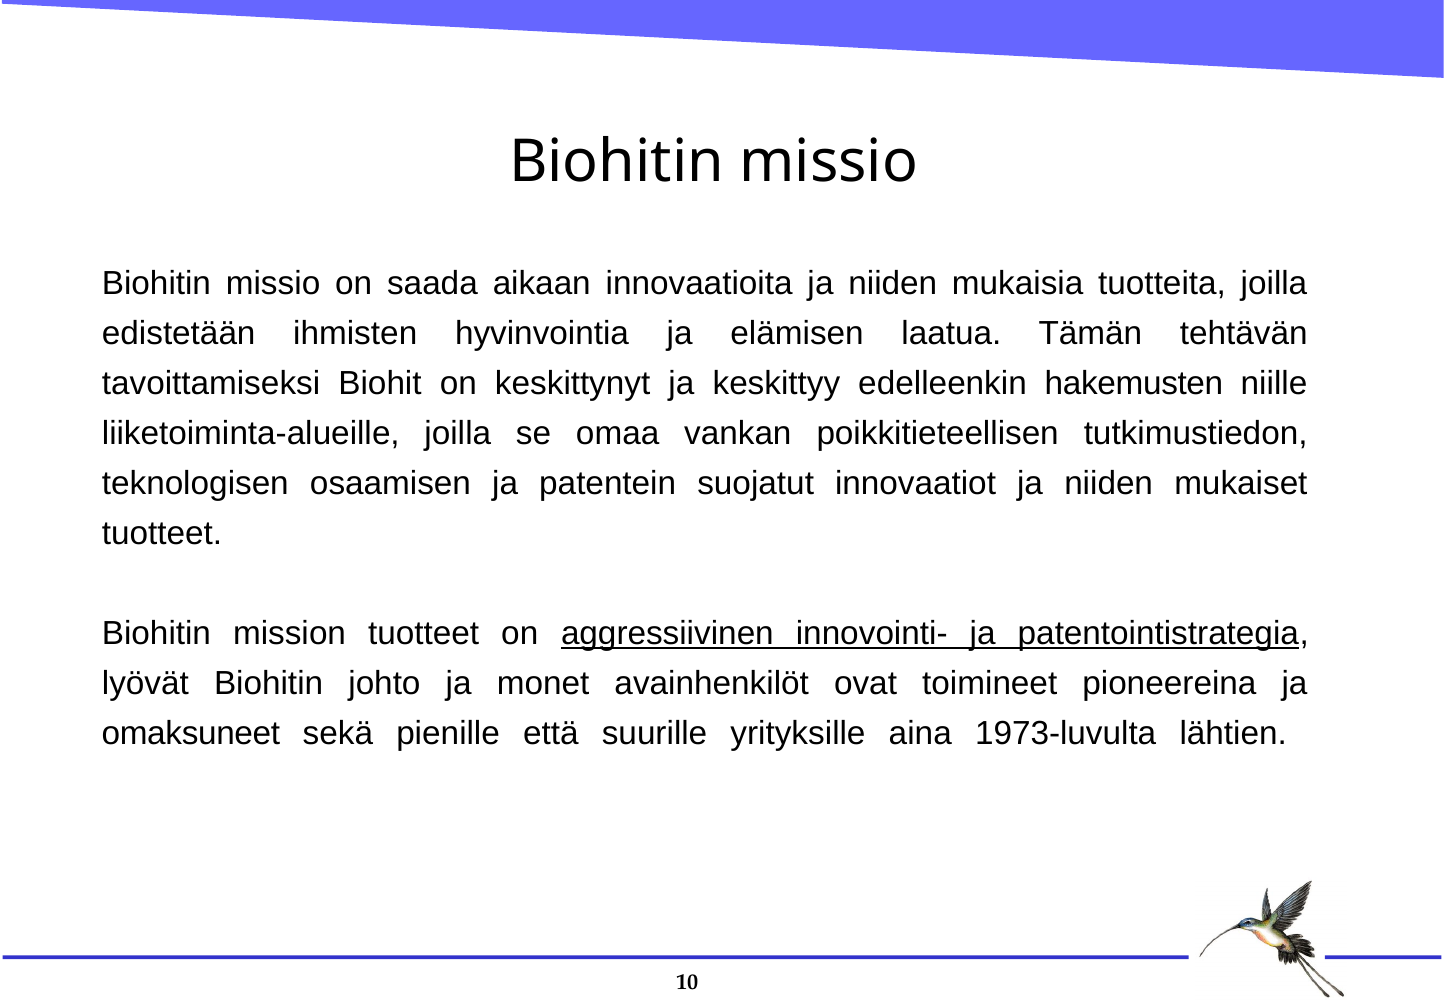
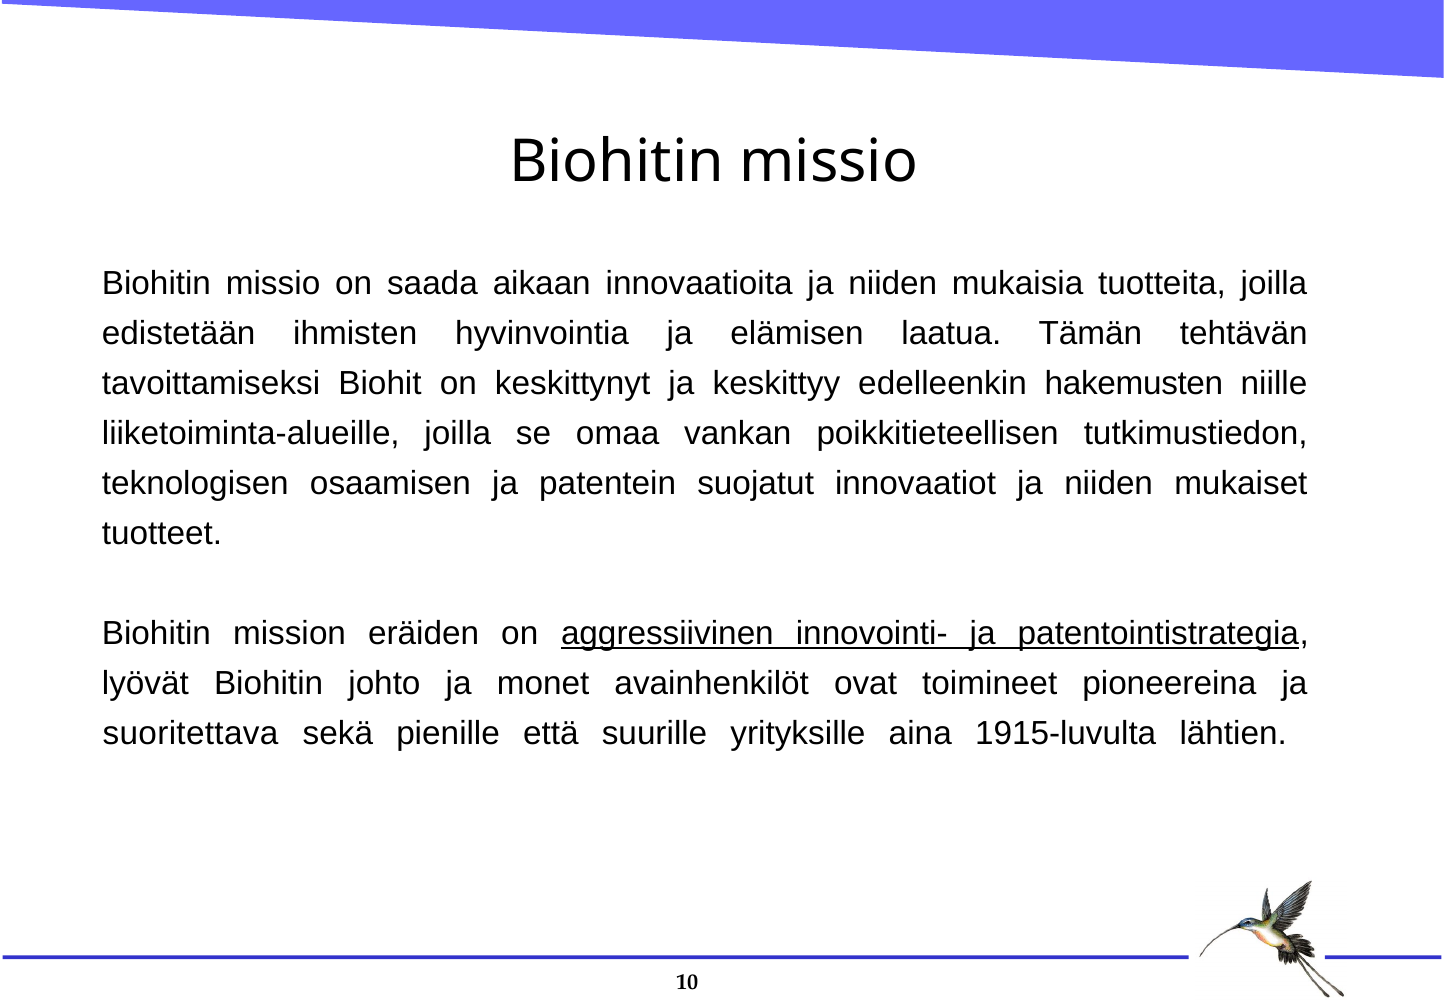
mission tuotteet: tuotteet -> eräiden (424, 633)
omaksuneet: omaksuneet -> suoritettava (191, 733)
1973-luvulta: 1973-luvulta -> 1915-luvulta (1066, 733)
